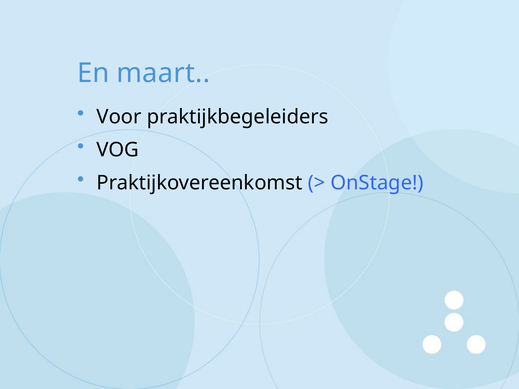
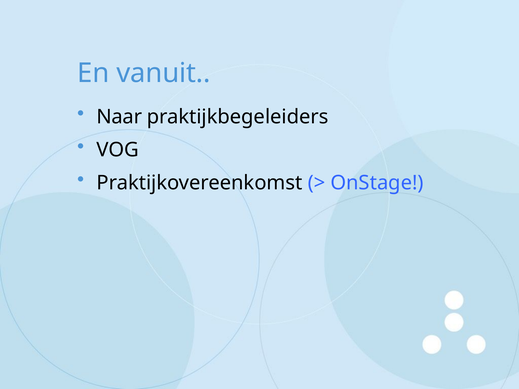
maart: maart -> vanuit (164, 73)
Voor: Voor -> Naar (119, 117)
